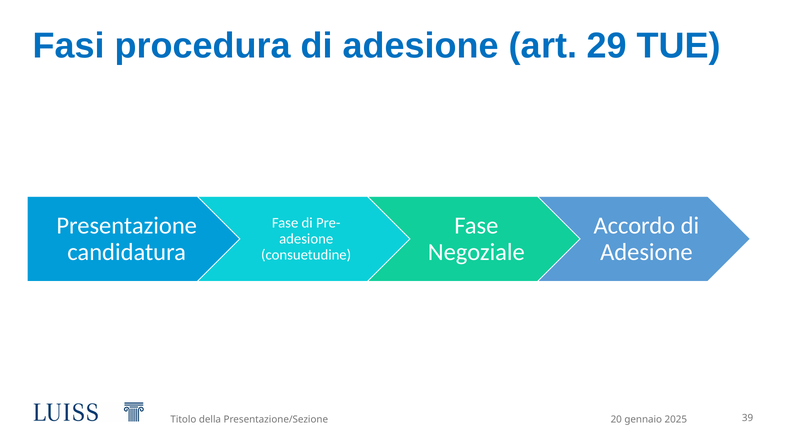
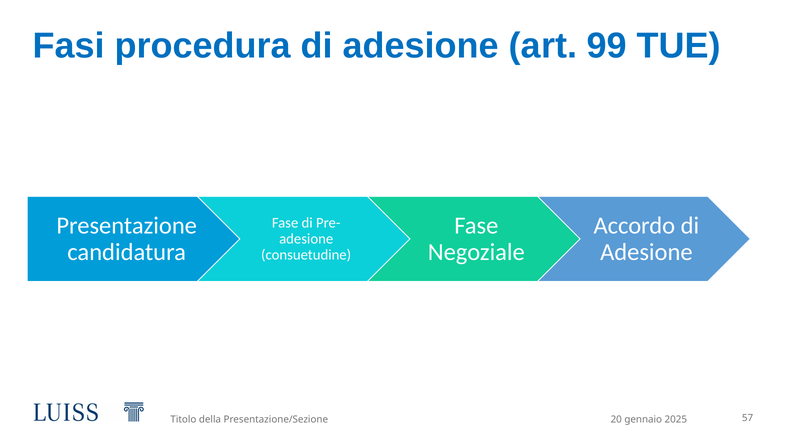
29: 29 -> 99 (607, 46)
39: 39 -> 57 (748, 418)
